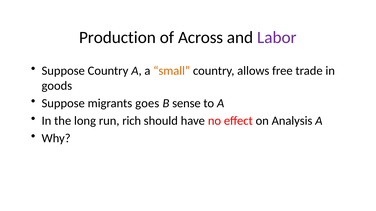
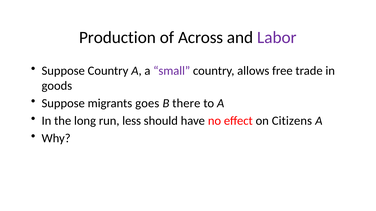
small colour: orange -> purple (172, 71)
sense: sense -> there (186, 104)
rich: rich -> less (132, 121)
Analysis: Analysis -> Citizens (292, 121)
